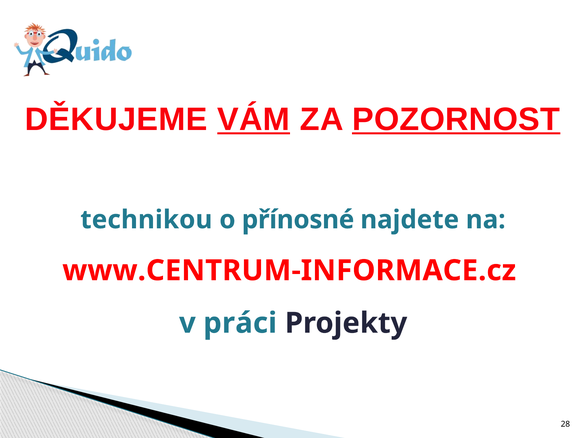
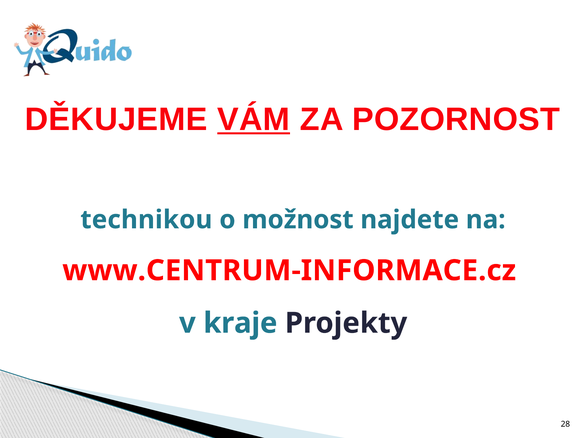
POZORNOST underline: present -> none (456, 119)
přínosné: přínosné -> možnost (298, 220)
práci: práci -> kraje (240, 323)
